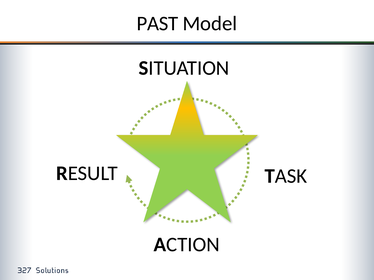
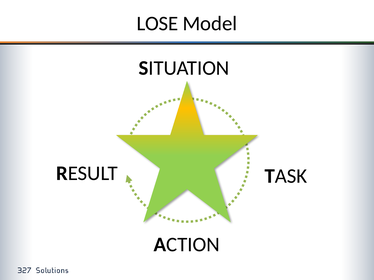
PAST: PAST -> LOSE (157, 24)
